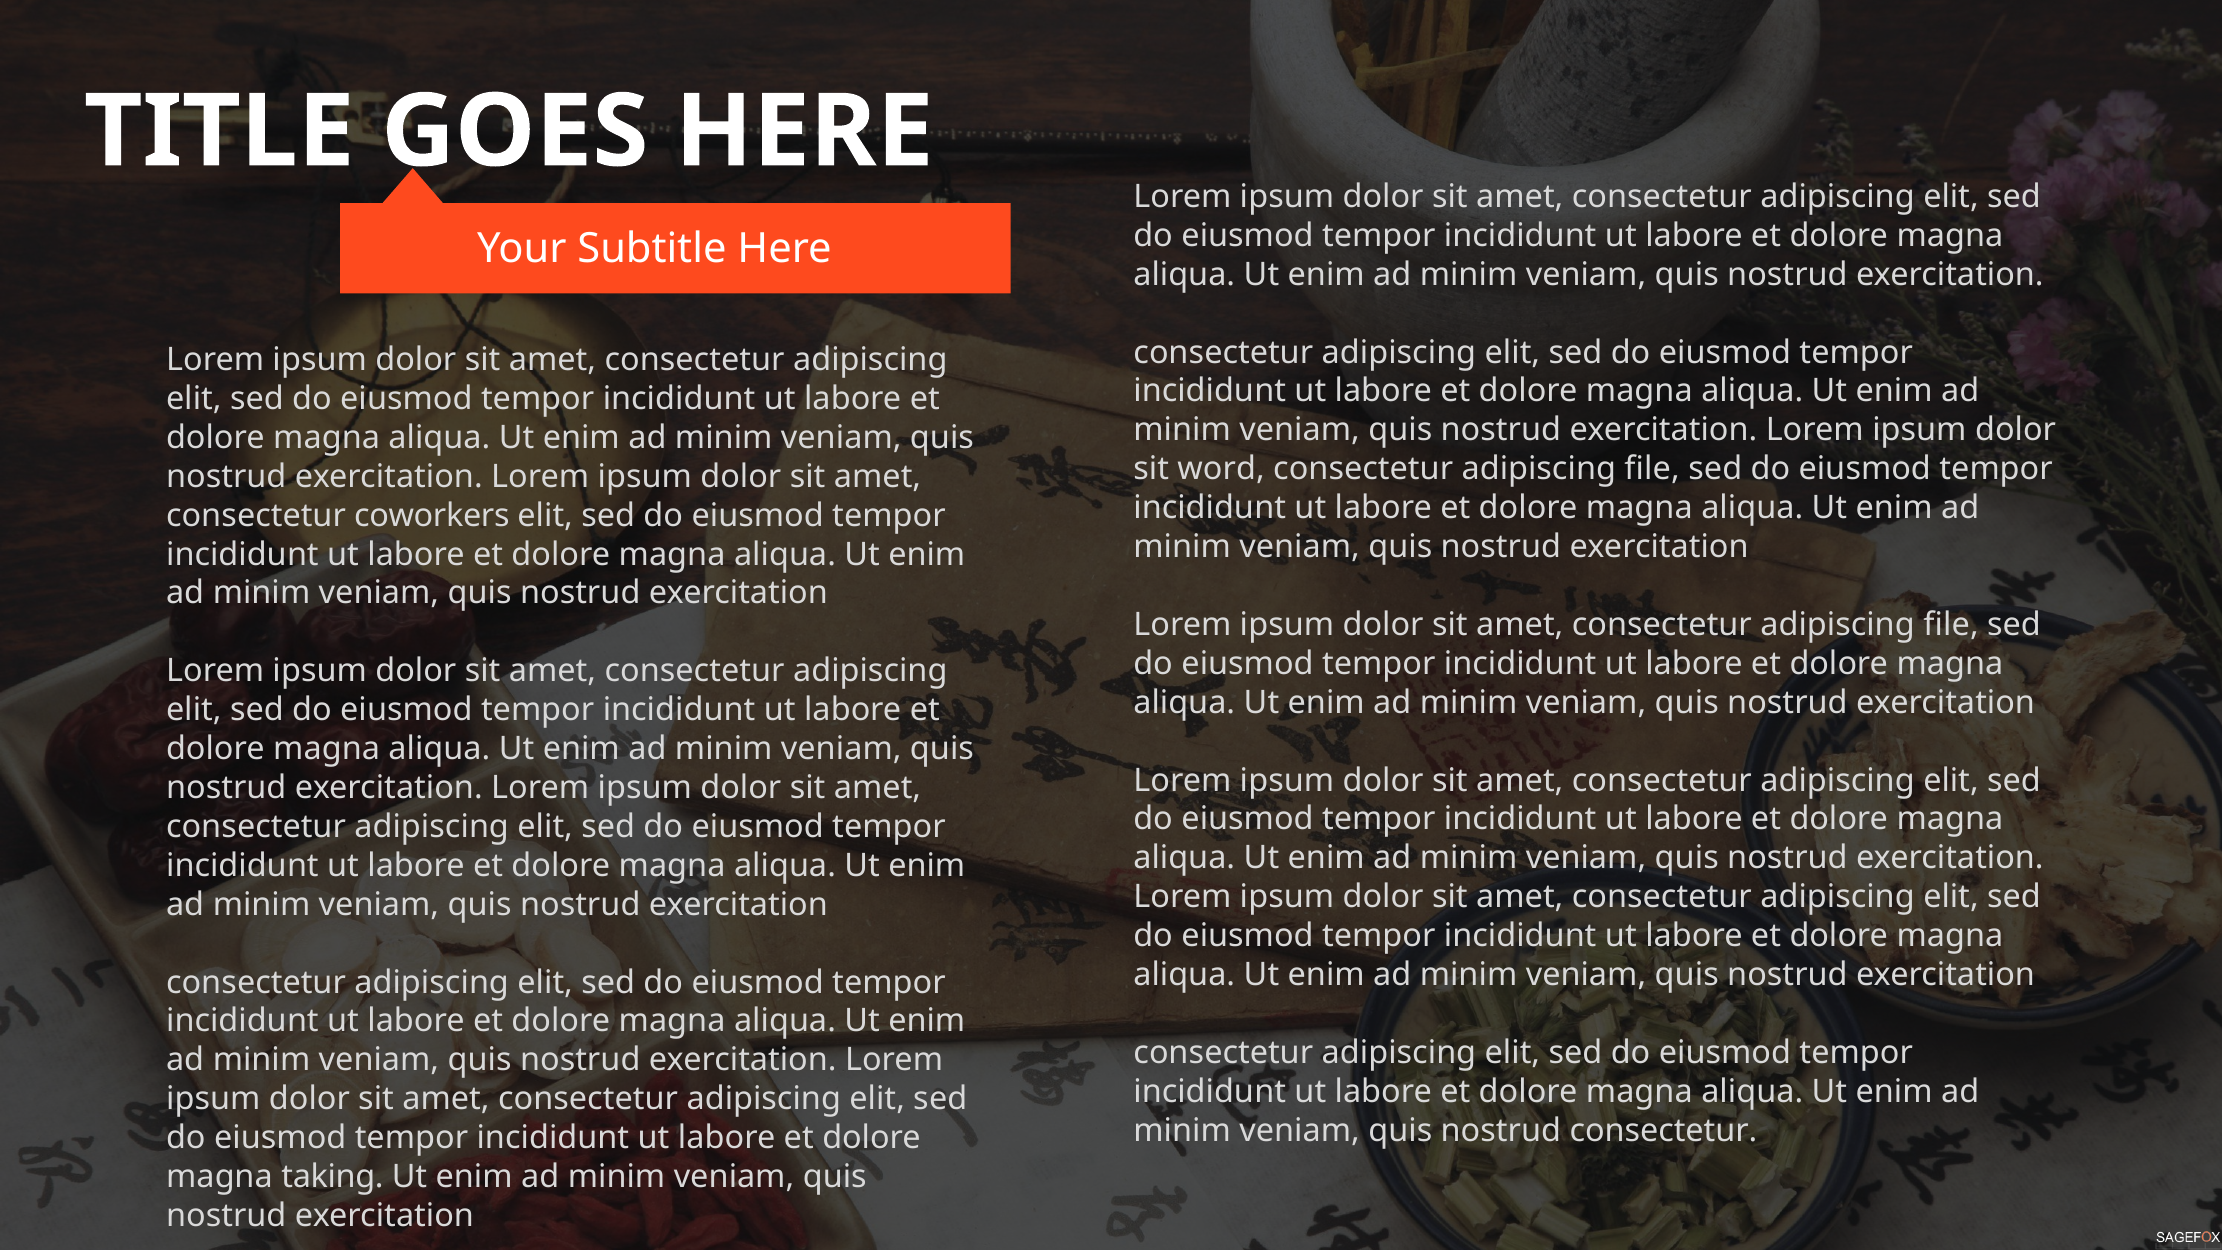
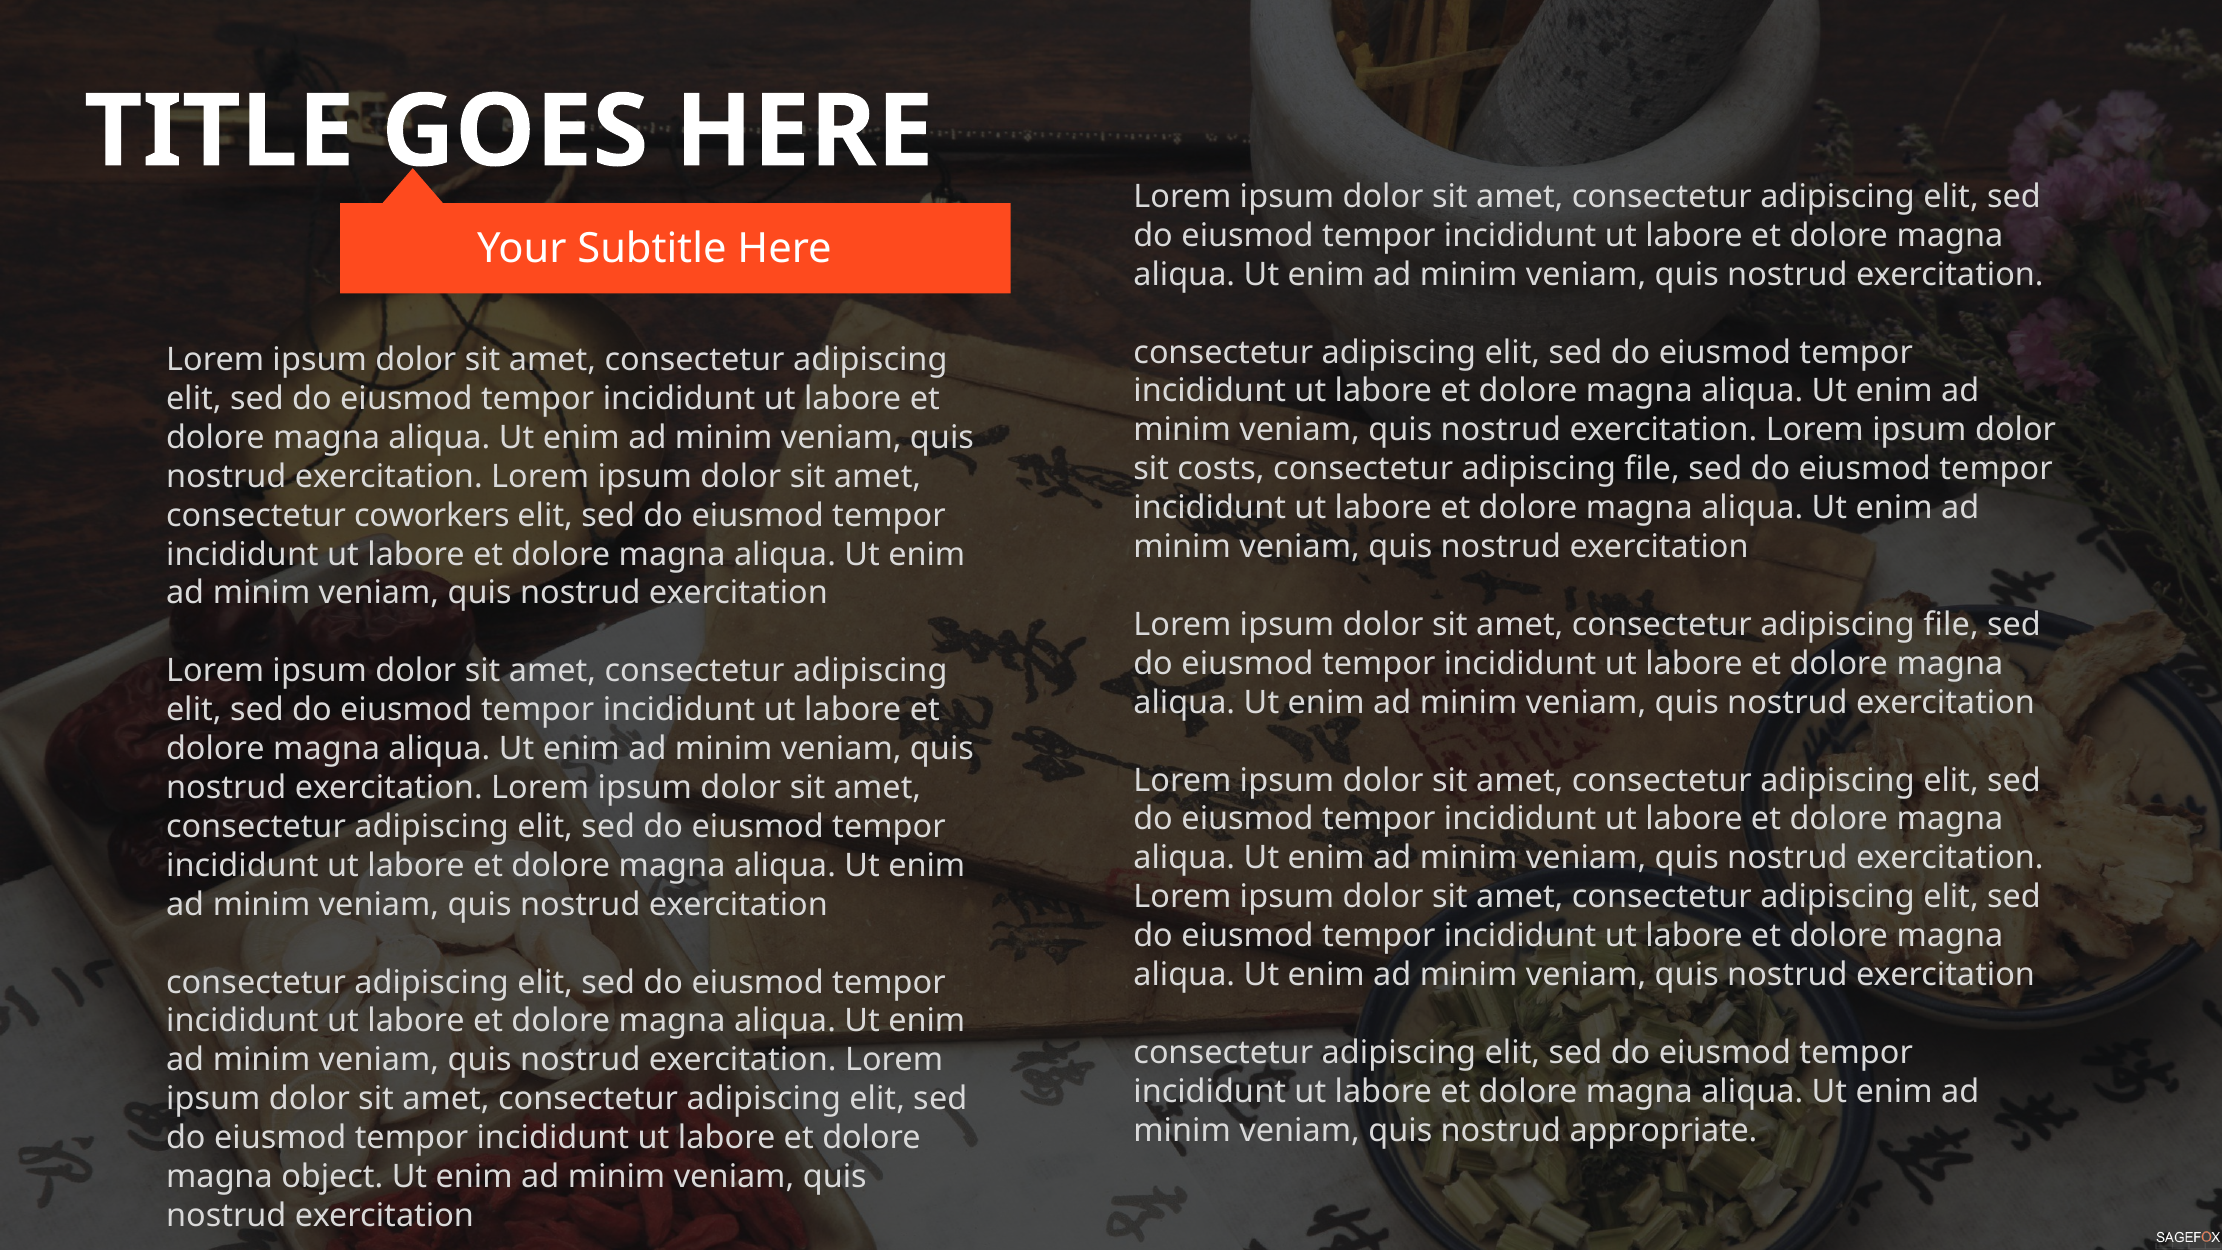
word: word -> costs (1221, 469)
nostrud consectetur: consectetur -> appropriate (1663, 1130)
taking: taking -> object (332, 1177)
